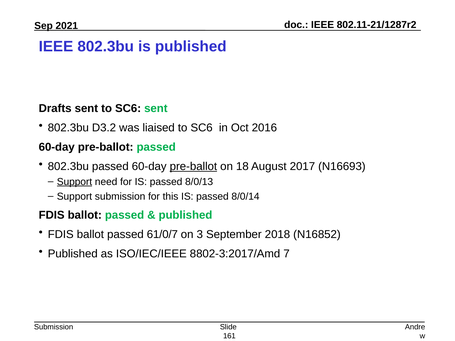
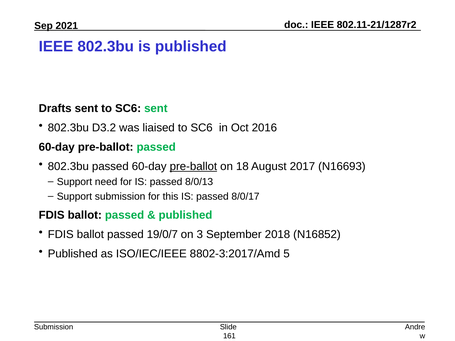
Support underline: present -> none (75, 182)
8/0/14: 8/0/14 -> 8/0/17 (246, 197)
61/0/7: 61/0/7 -> 19/0/7 (162, 235)
7: 7 -> 5 (287, 254)
